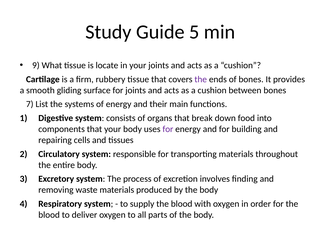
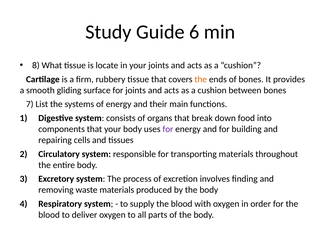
5: 5 -> 6 (194, 32)
9: 9 -> 8 (36, 66)
the colour: purple -> orange (201, 79)
